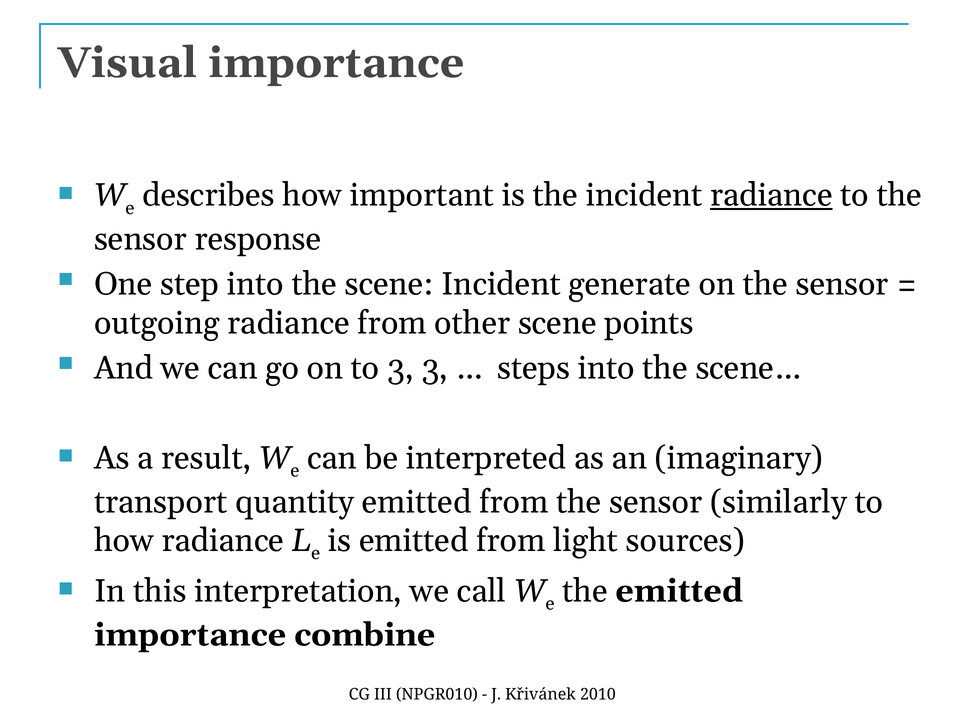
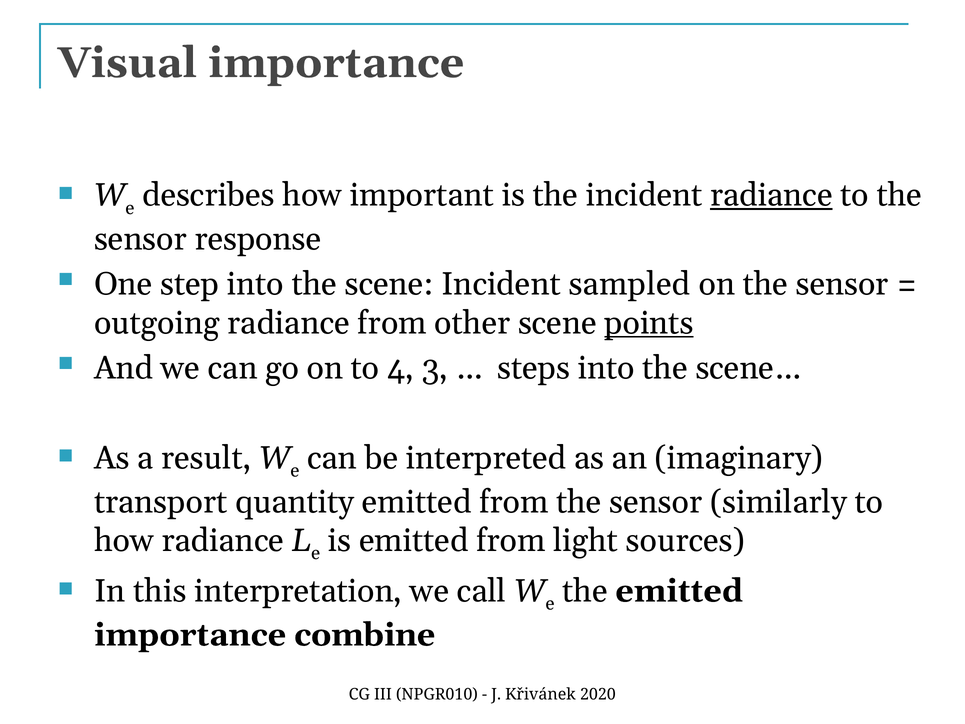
generate: generate -> sampled (629, 284)
points underline: none -> present (649, 323)
to 3: 3 -> 4 (401, 368)
2010: 2010 -> 2020 (598, 694)
